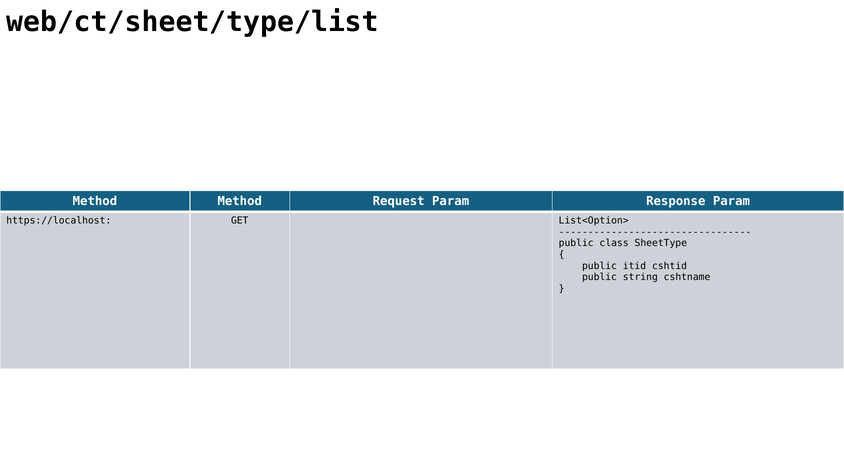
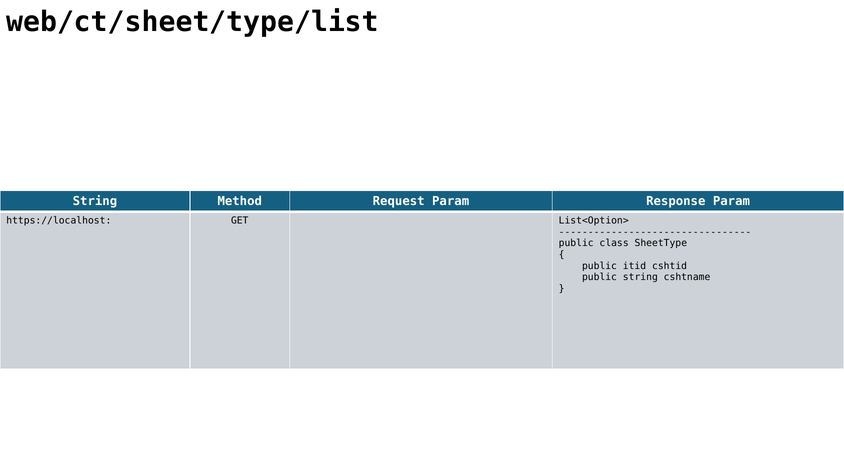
Method: Method -> String (95, 201)
